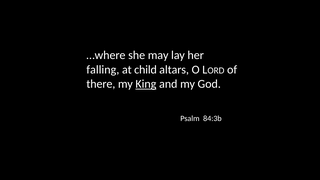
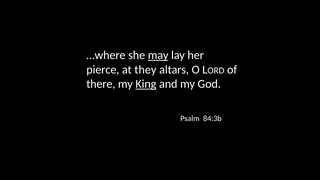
may underline: none -> present (158, 55)
falling: falling -> pierce (103, 70)
child: child -> they (145, 70)
